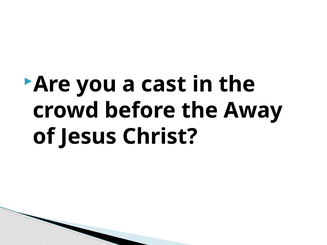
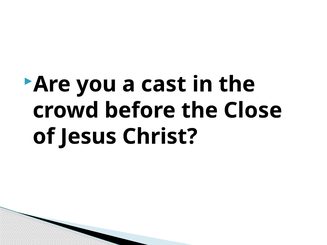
Away: Away -> Close (253, 111)
